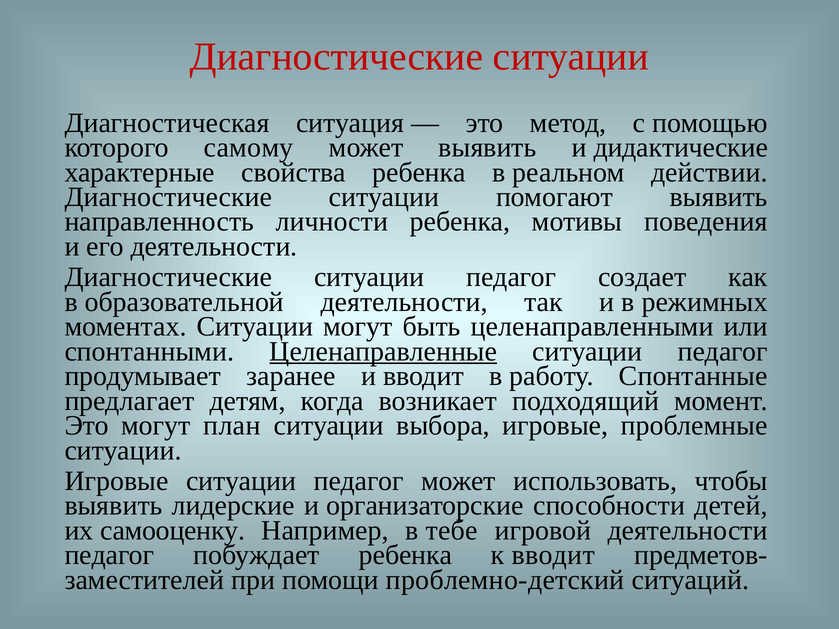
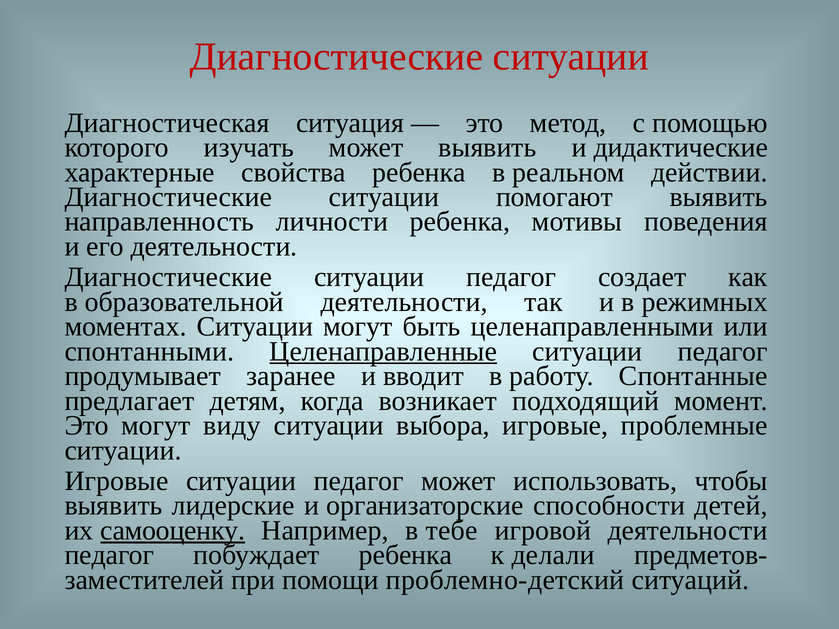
самому: самому -> изучать (249, 148)
план: план -> виду (232, 426)
самооценку underline: none -> present (173, 531)
к вводит: вводит -> делали (553, 555)
